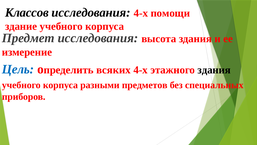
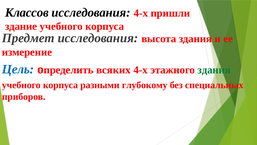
помощи: помощи -> пришли (170, 13)
здания colour: black -> green (214, 70)
предметов: предметов -> глубокому (145, 85)
